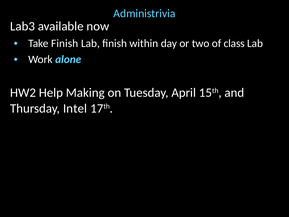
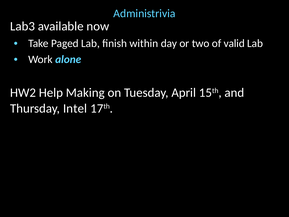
Take Finish: Finish -> Paged (65, 43)
class: class -> valid (234, 43)
